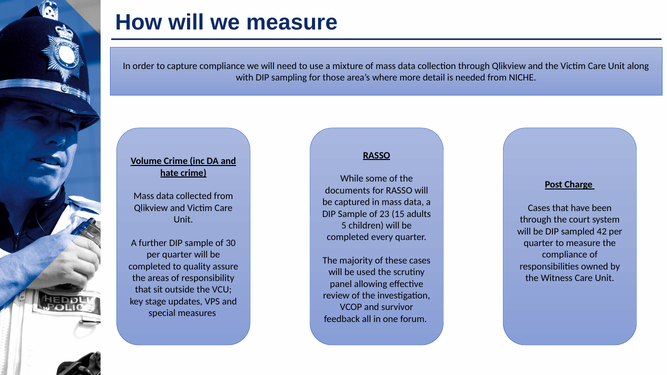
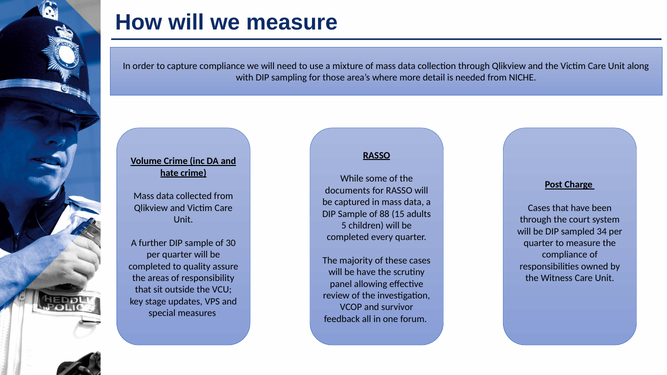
23: 23 -> 88 (384, 214)
42: 42 -> 34 (602, 231)
be used: used -> have (366, 272)
